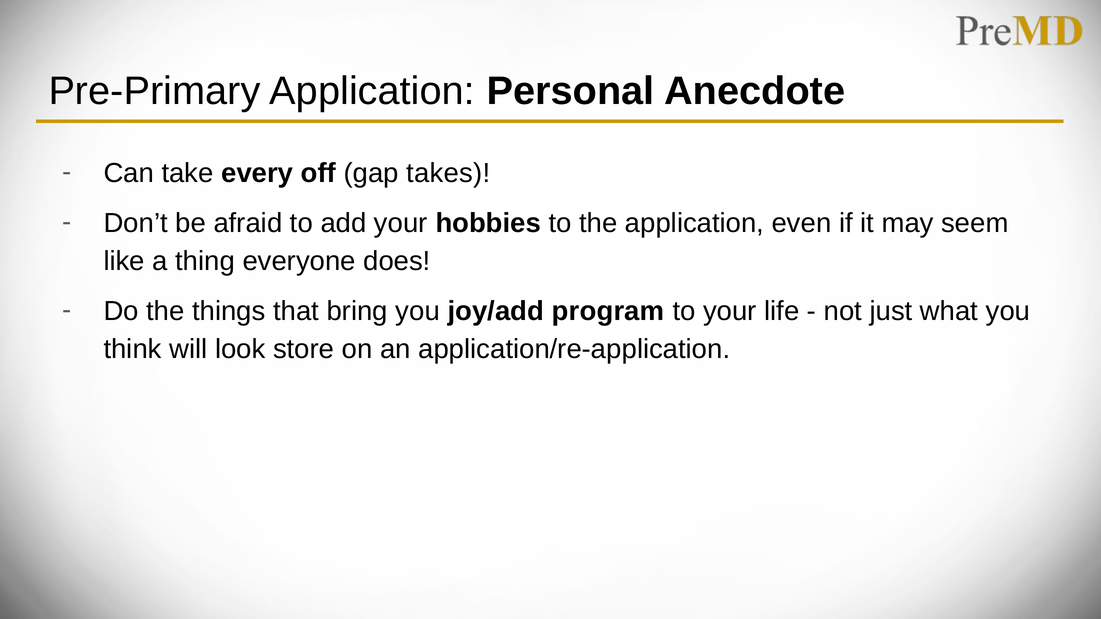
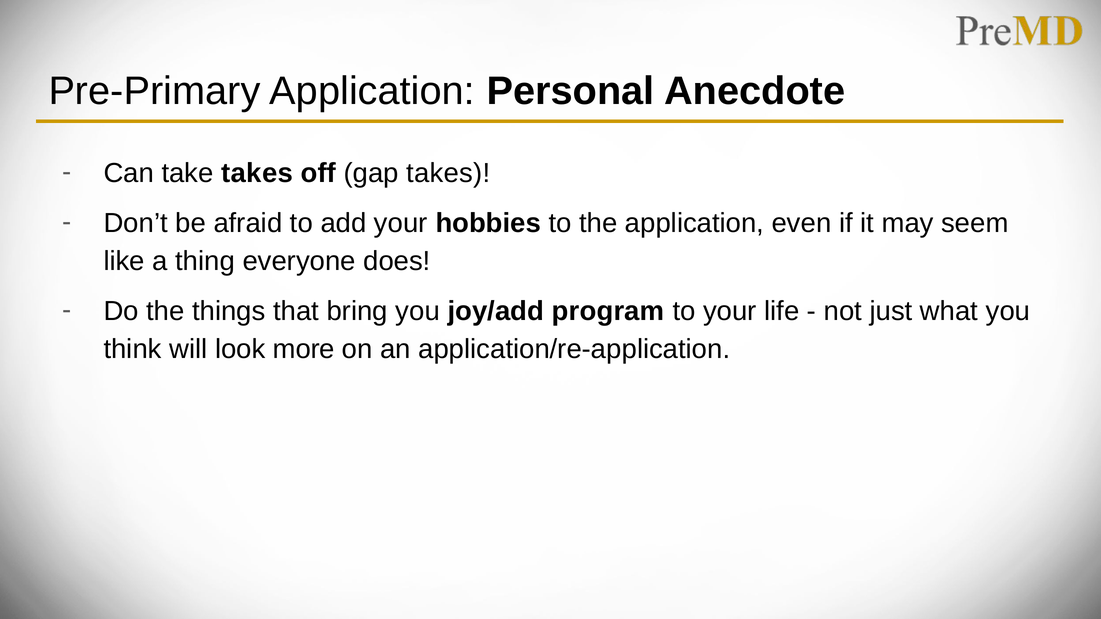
take every: every -> takes (257, 173)
store: store -> more (304, 349)
